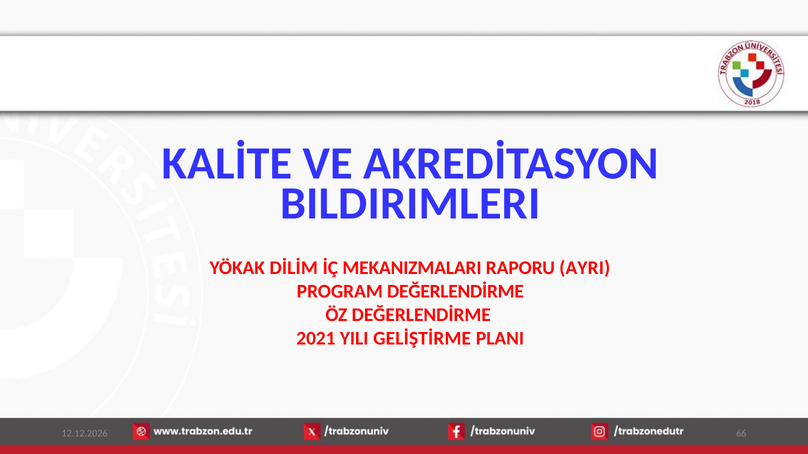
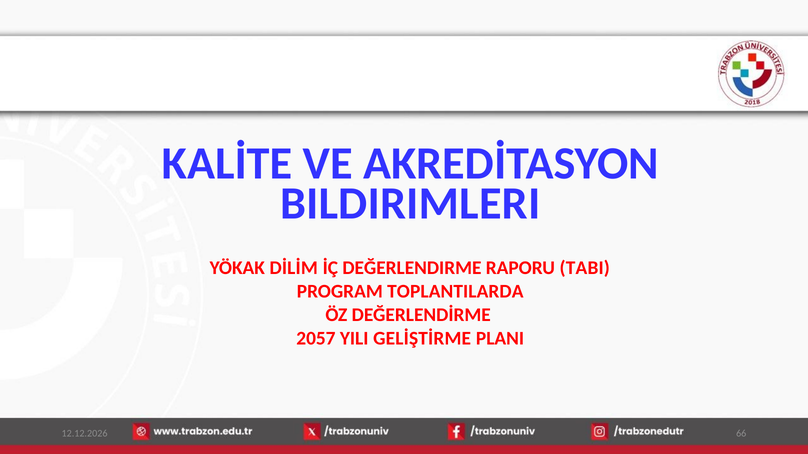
MEKANIZMALARI: MEKANIZMALARI -> DEĞERLENDIRME (412, 268)
AYRI: AYRI -> TABI (585, 268)
PROGRAM DEĞERLENDİRME: DEĞERLENDİRME -> TOPLANTILARDA (455, 292)
2021: 2021 -> 2057 (316, 339)
